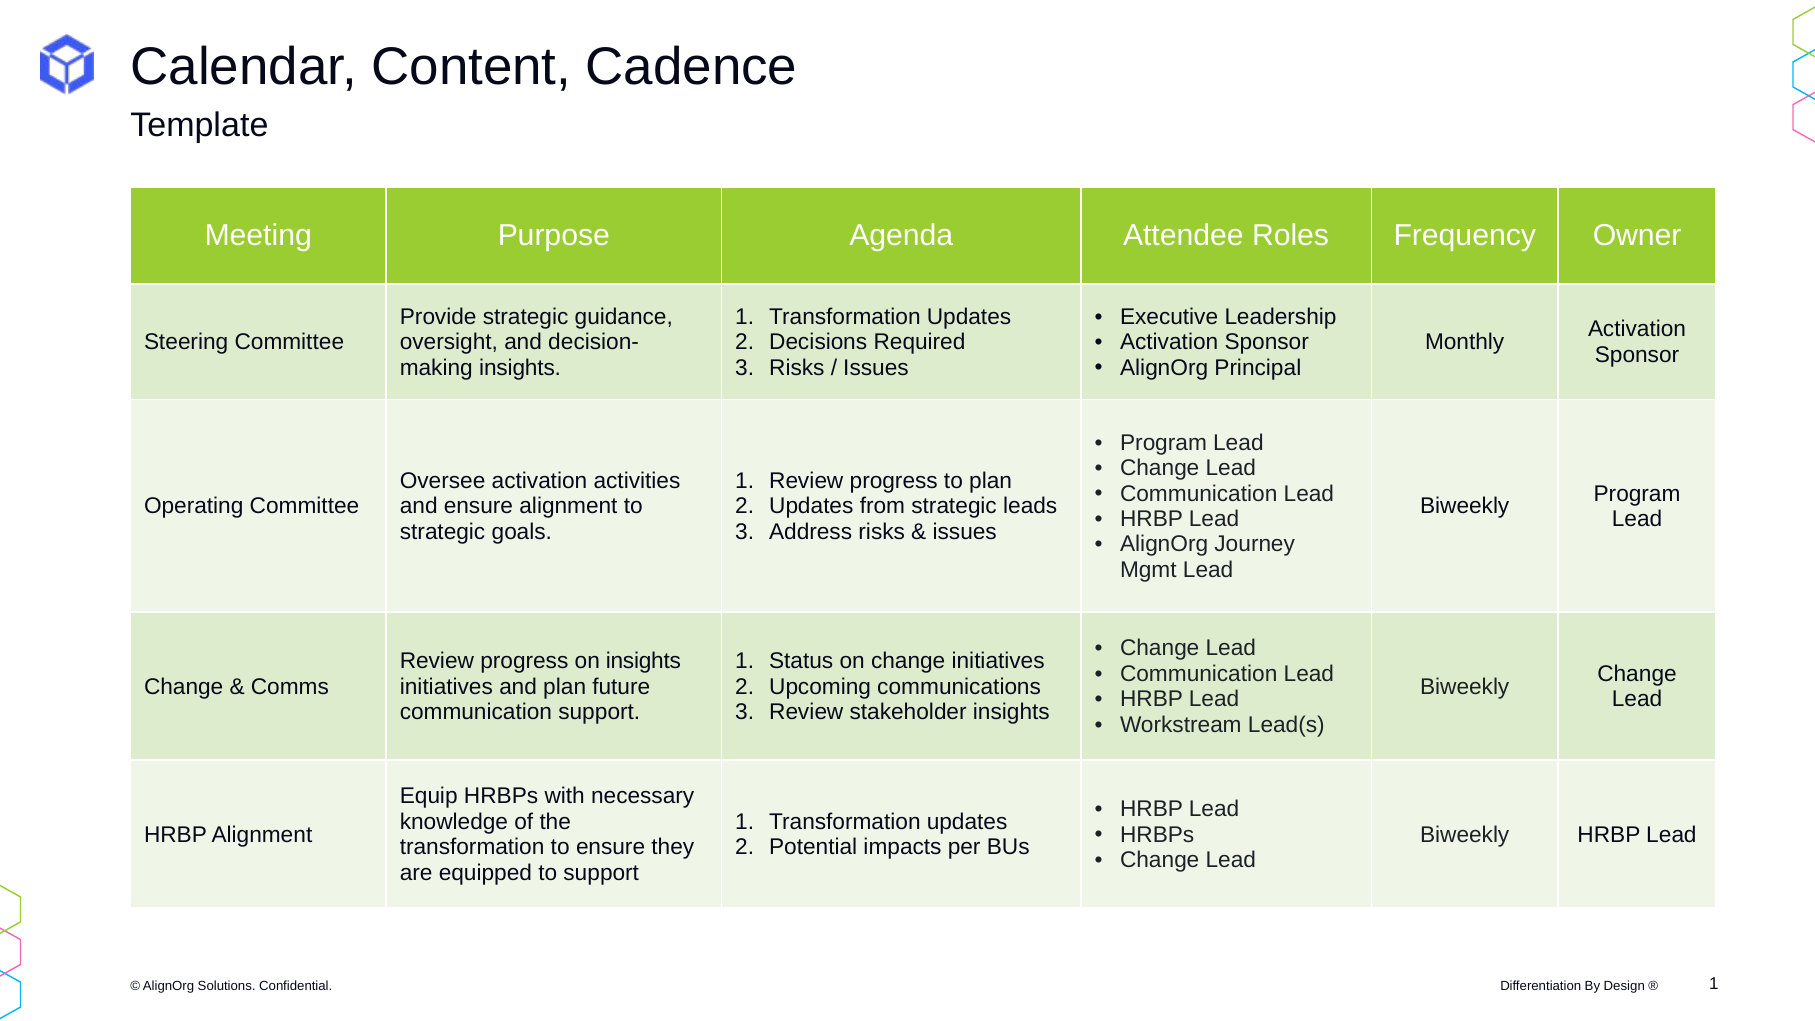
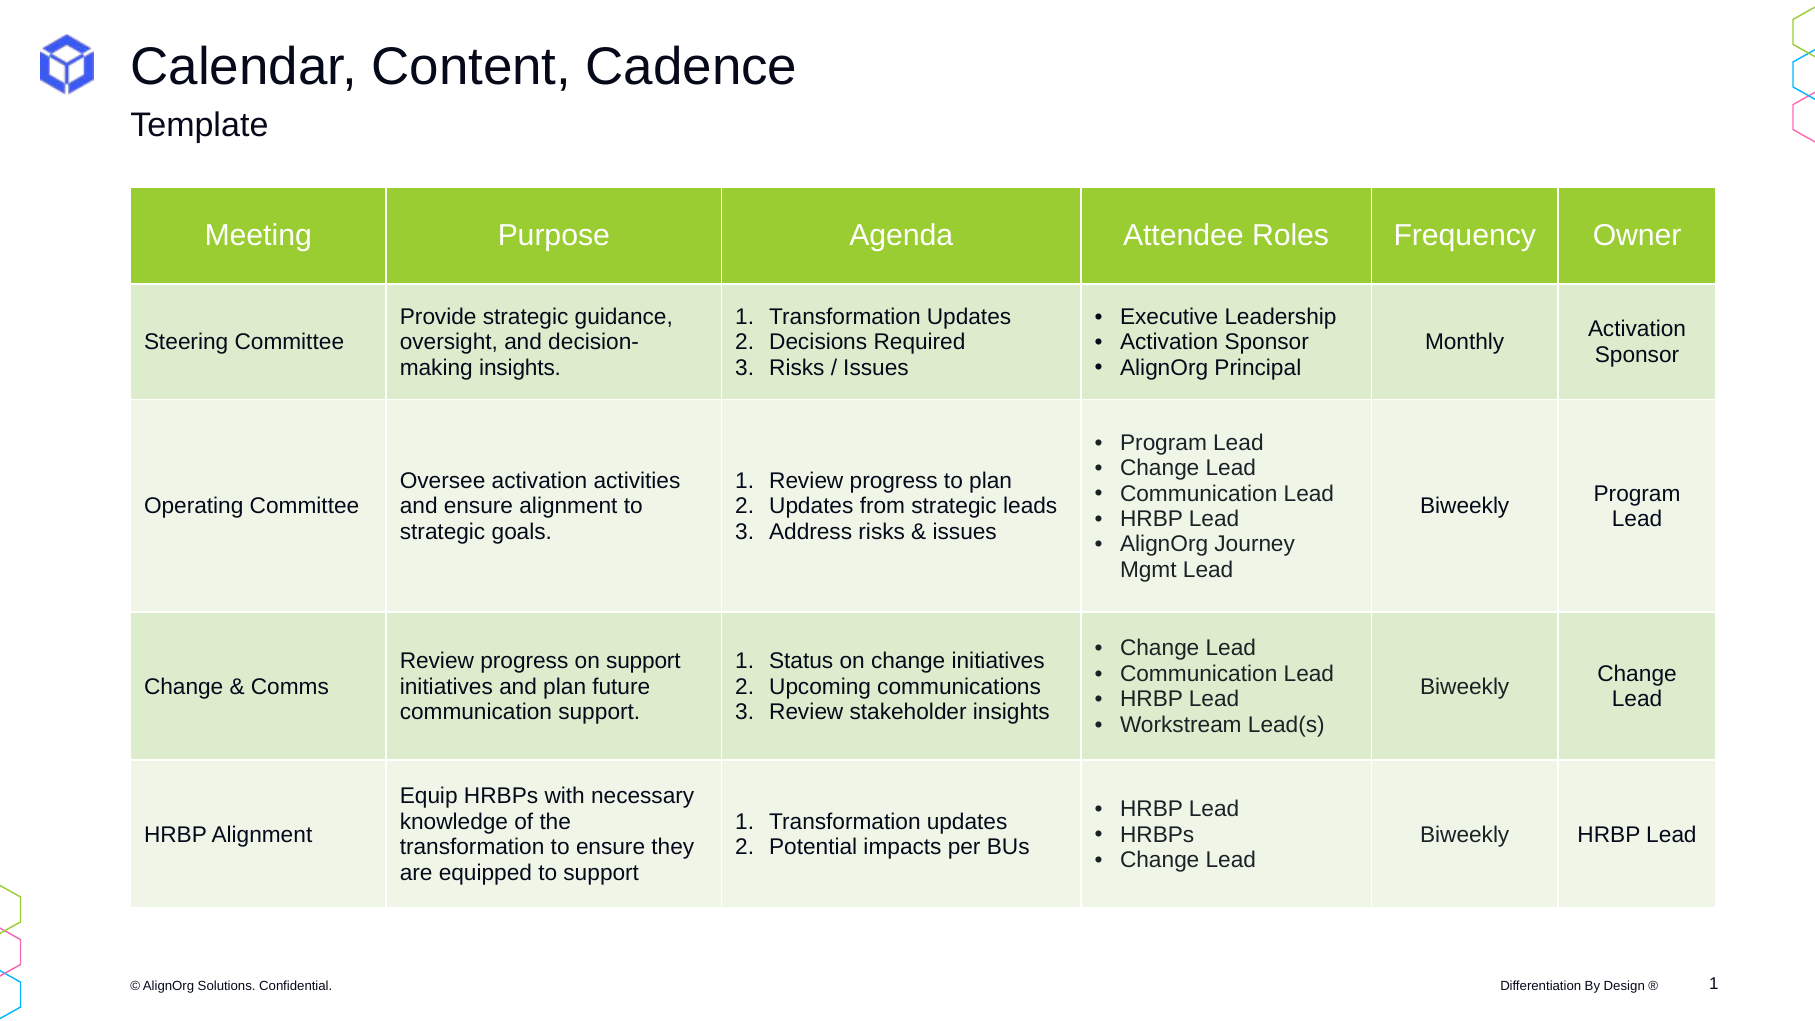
on insights: insights -> support (643, 661)
